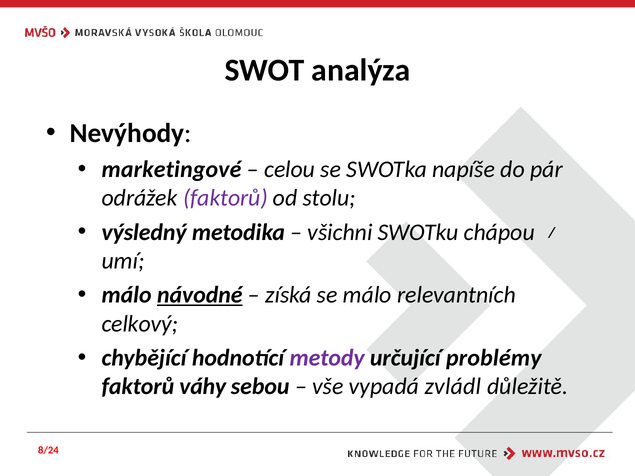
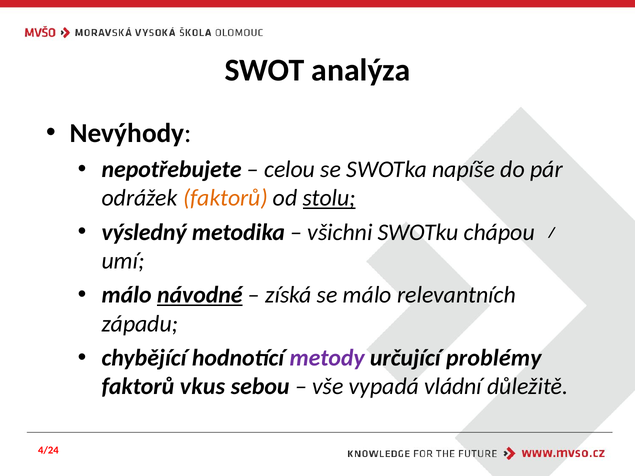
marketingové: marketingové -> nepotřebujete (172, 170)
faktorů colour: purple -> orange (225, 198)
stolu underline: none -> present (329, 198)
celkový: celkový -> západu (140, 324)
váhy: váhy -> vkus (202, 387)
zvládl: zvládl -> vládní (453, 387)
8/24: 8/24 -> 4/24 (48, 451)
